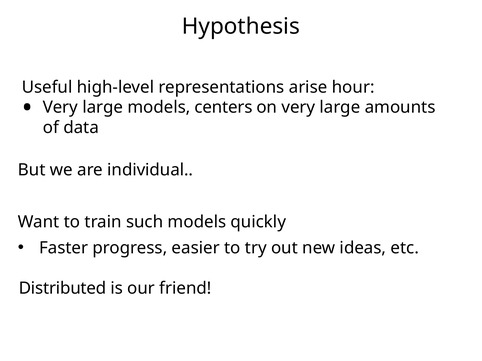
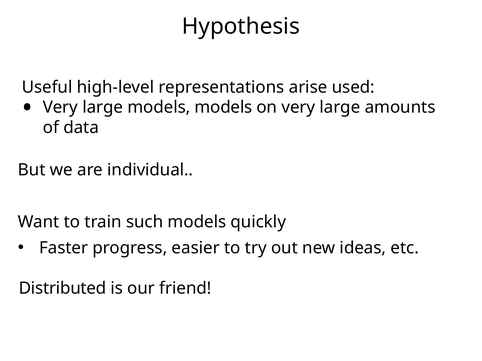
hour: hour -> used (353, 87)
models centers: centers -> models (224, 108)
